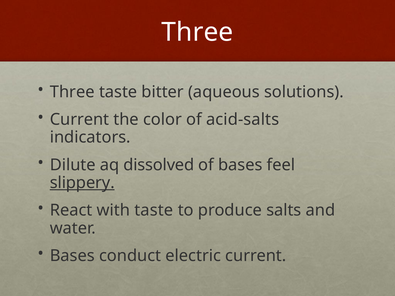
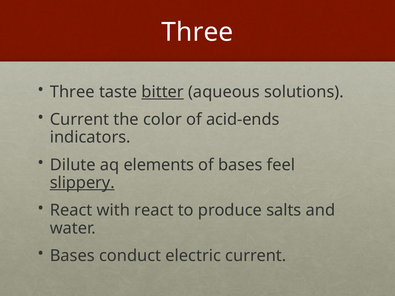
bitter underline: none -> present (163, 92)
acid-salts: acid-salts -> acid-ends (243, 120)
dissolved: dissolved -> elements (159, 165)
with taste: taste -> react (154, 210)
